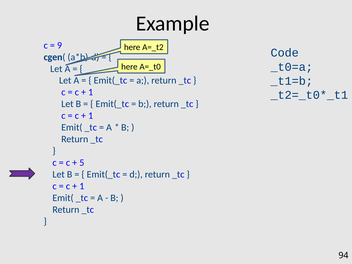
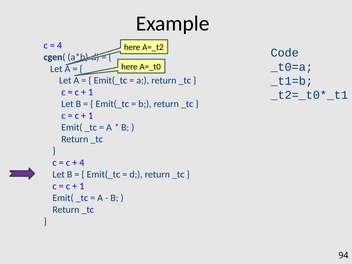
9: 9 -> 4 (60, 45)
5: 5 -> 4 (82, 163)
